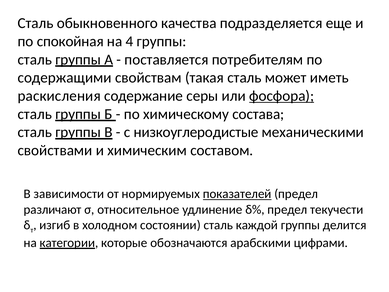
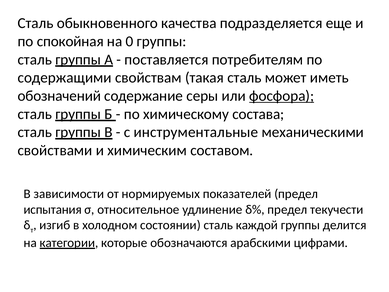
4: 4 -> 0 (129, 41)
раскисления: раскисления -> обозначений (59, 96)
низкоуглеродистые: низкоуглеродистые -> инструментальные (196, 132)
показателей underline: present -> none (237, 194)
различают: различают -> испытания (53, 209)
